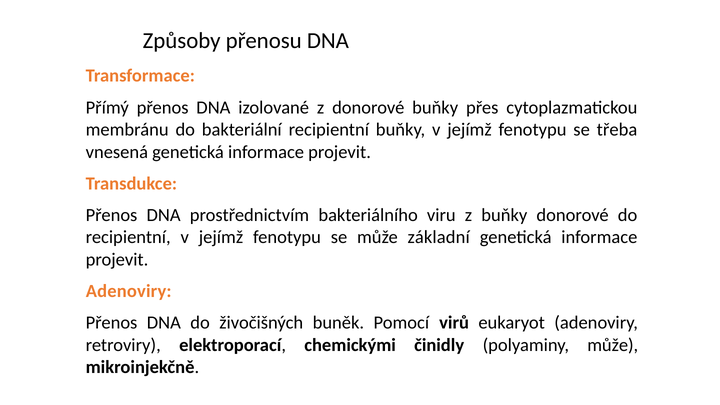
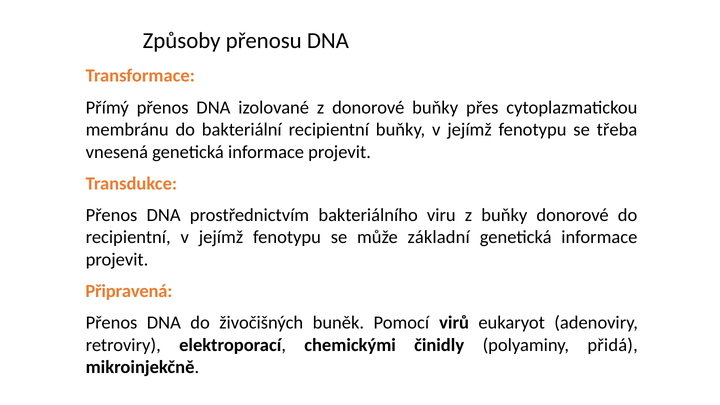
Adenoviry: Adenoviry -> Připravená (129, 291)
polyaminy může: může -> přidá (613, 345)
